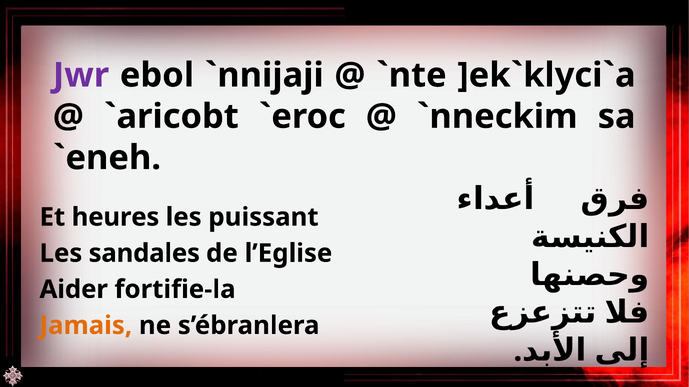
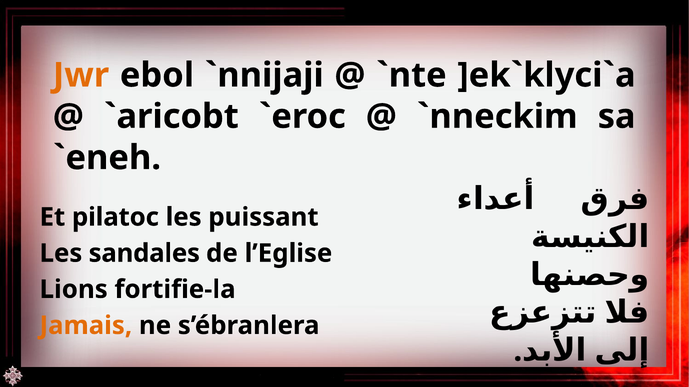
Jwr colour: purple -> orange (81, 75)
heures: heures -> pilatoc (115, 217)
Aider: Aider -> Lions (74, 290)
